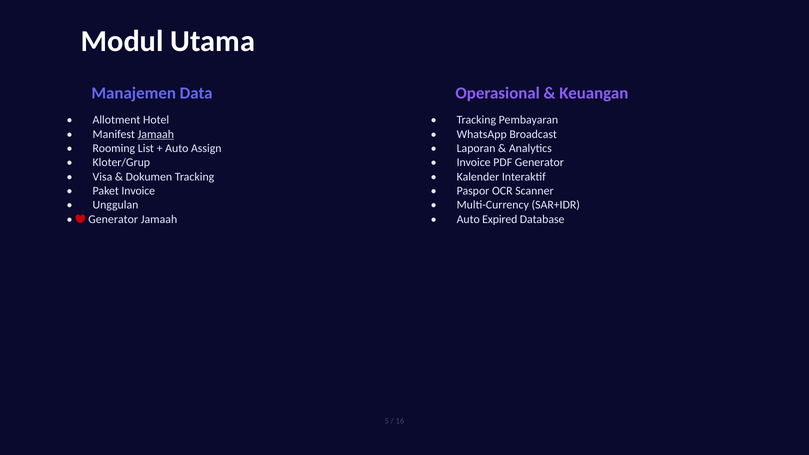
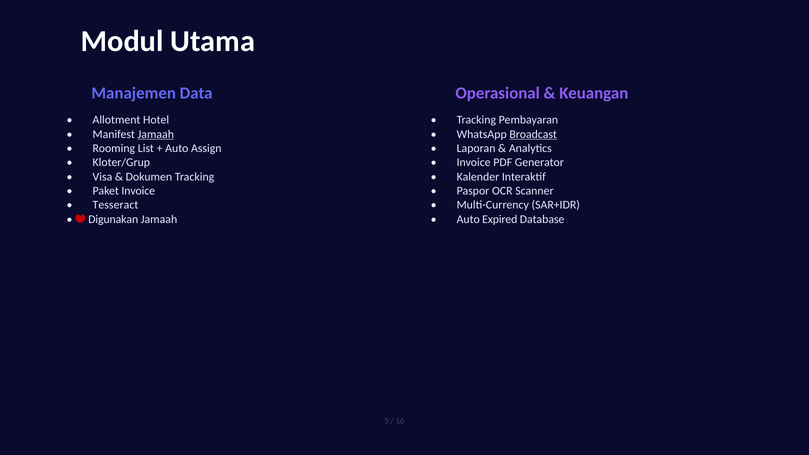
Broadcast underline: none -> present (533, 134)
Unggulan: Unggulan -> Tesseract (115, 205)
Generator: Generator -> Digunakan (113, 219)
